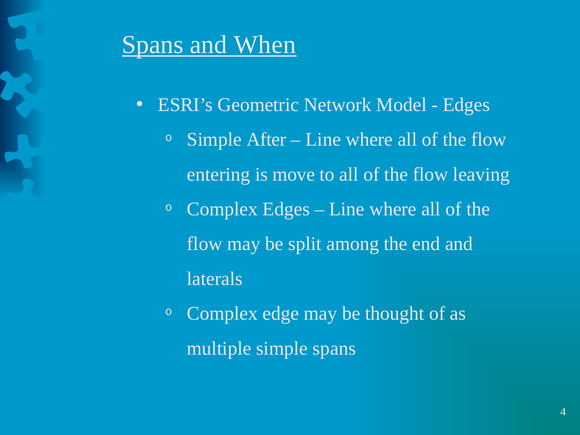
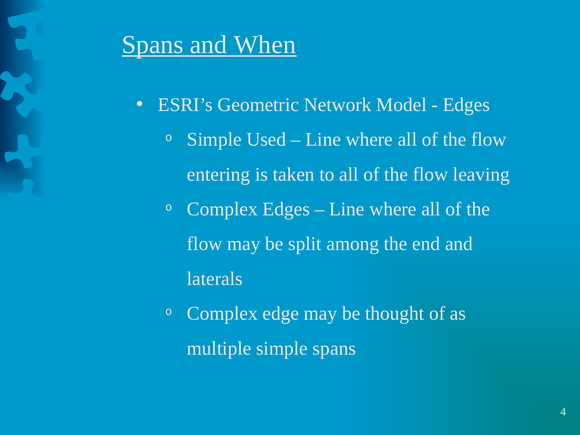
After: After -> Used (266, 140)
move: move -> taken (294, 174)
